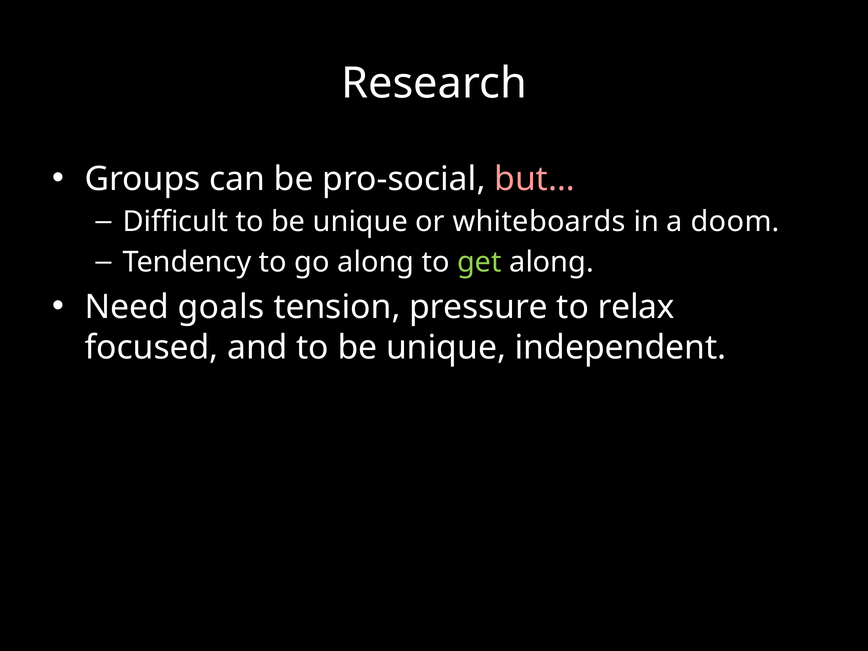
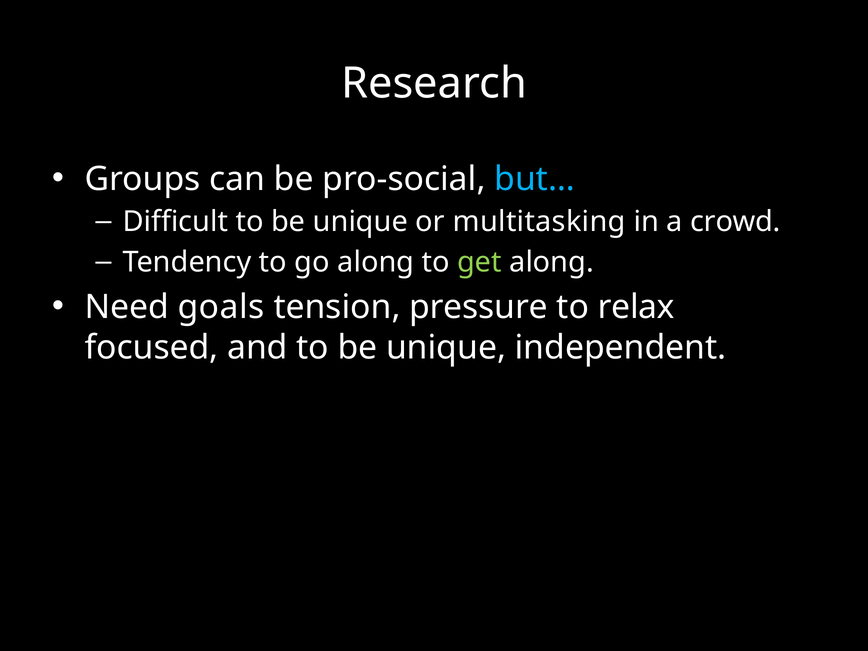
but… colour: pink -> light blue (535, 179)
whiteboards: whiteboards -> multitasking (539, 222)
doom: doom -> crowd (735, 222)
